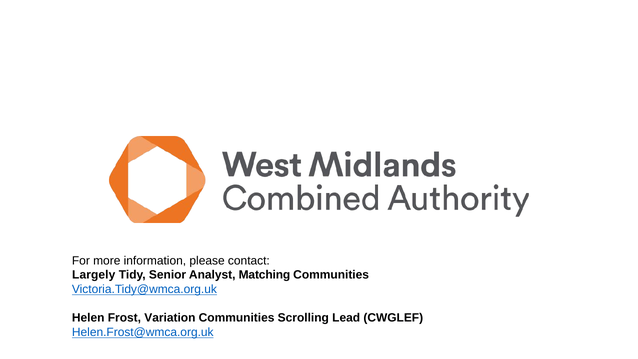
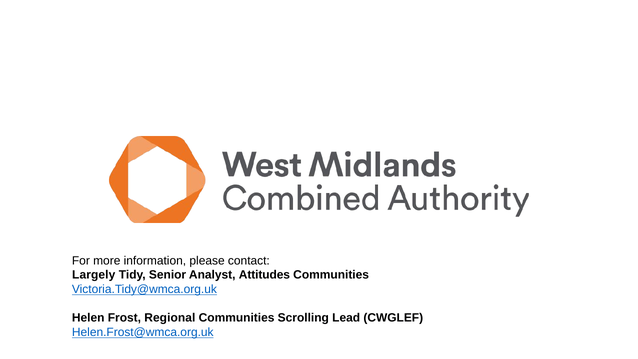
Matching: Matching -> Attitudes (264, 275)
Variation: Variation -> Regional (170, 318)
